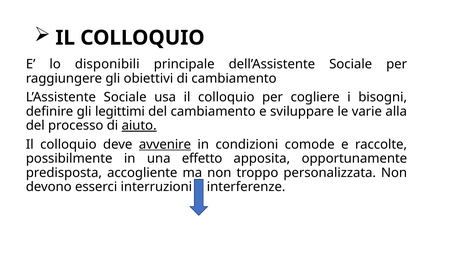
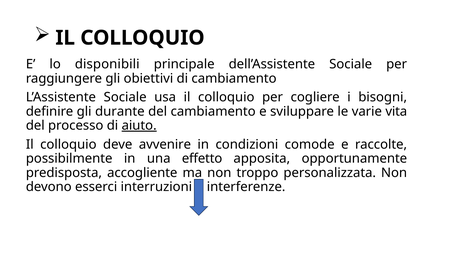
legittimi: legittimi -> durante (120, 111)
alla: alla -> vita (396, 111)
avvenire underline: present -> none (165, 144)
